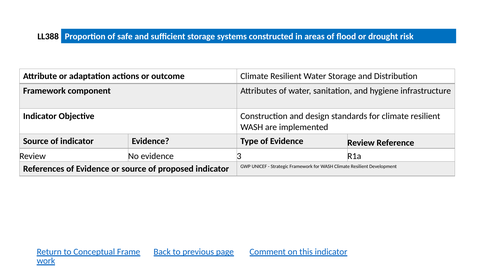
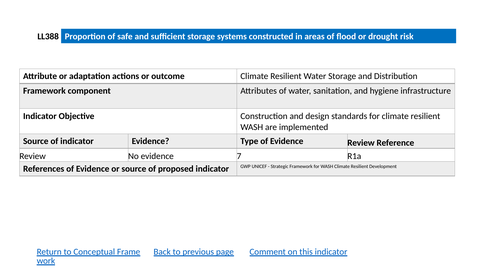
3: 3 -> 7 (239, 157)
